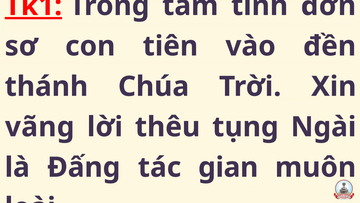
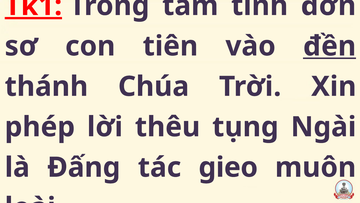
đền underline: none -> present (330, 46)
vãng: vãng -> phép (40, 127)
gian: gian -> gieo (228, 167)
